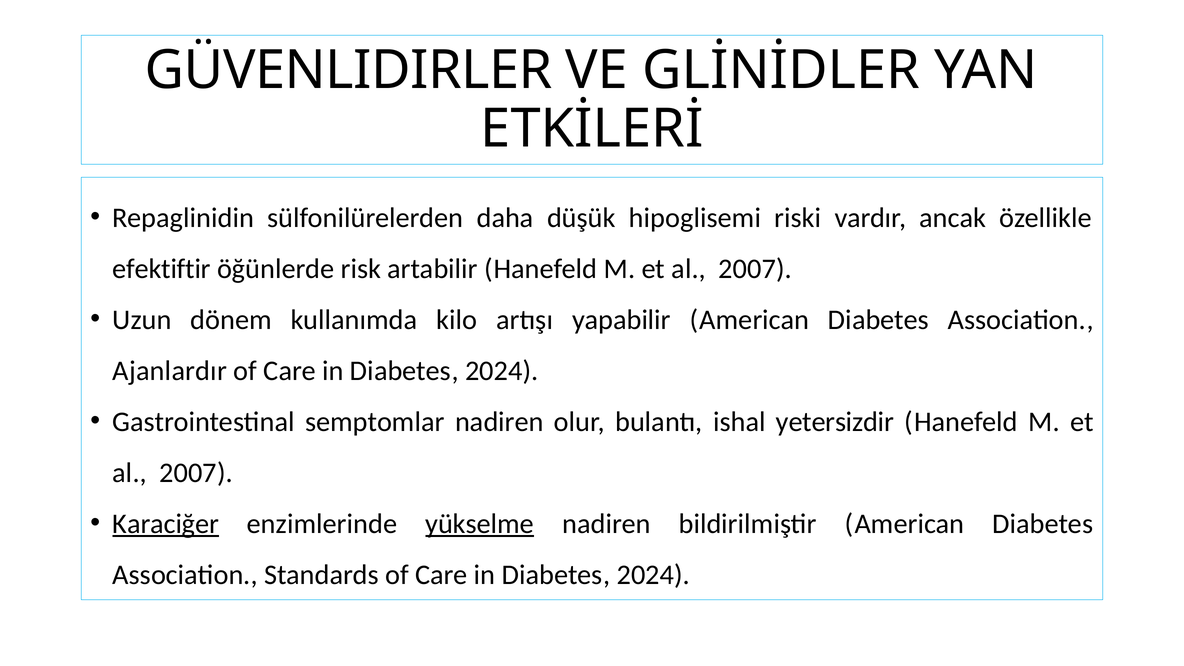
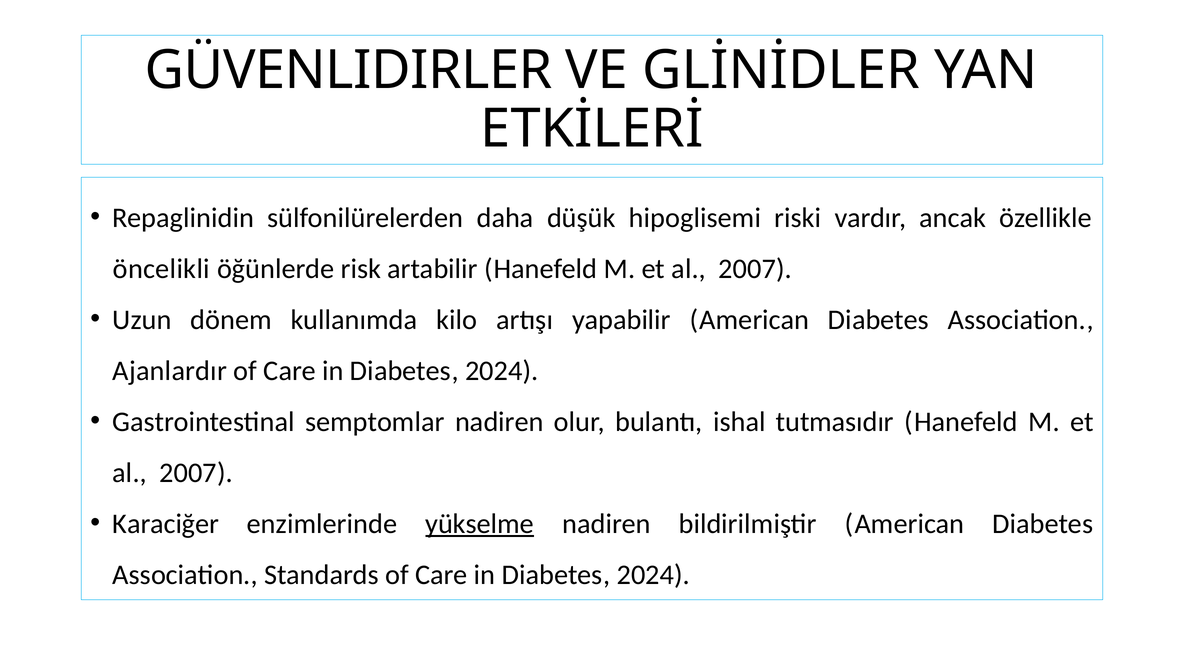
efektiftir: efektiftir -> öncelikli (161, 269)
yetersizdir: yetersizdir -> tutmasıdır (835, 422)
Karaciğer underline: present -> none (166, 524)
